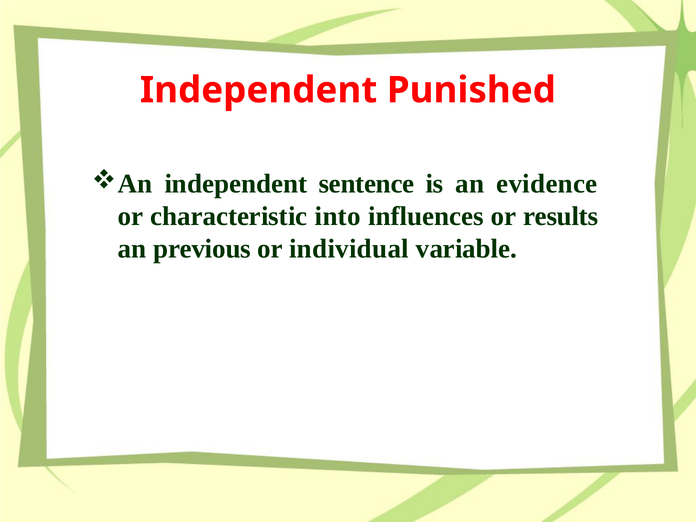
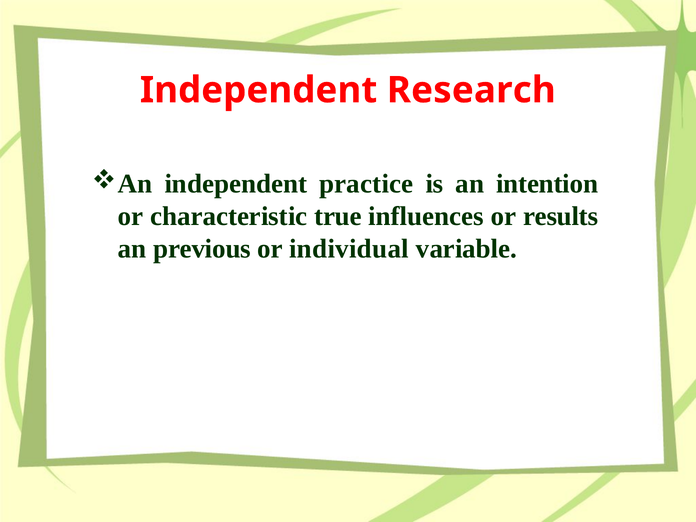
Punished: Punished -> Research (471, 90)
sentence: sentence -> practice (366, 184)
evidence: evidence -> intention (547, 184)
into: into -> true (338, 216)
